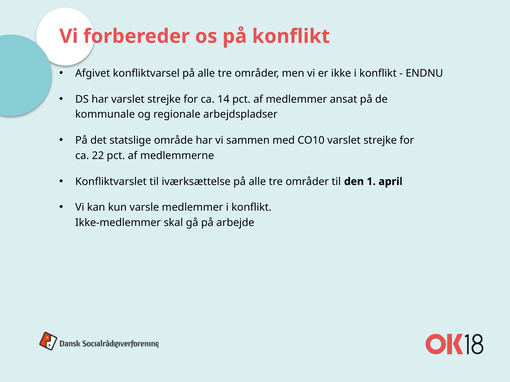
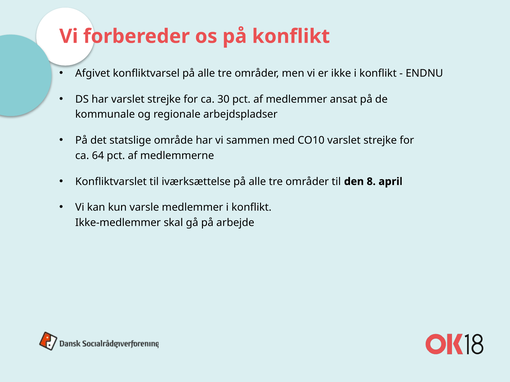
14: 14 -> 30 (223, 99)
22: 22 -> 64 (98, 156)
1: 1 -> 8 (371, 182)
